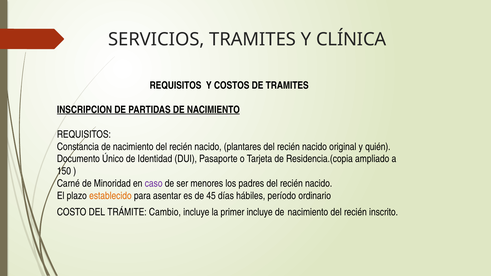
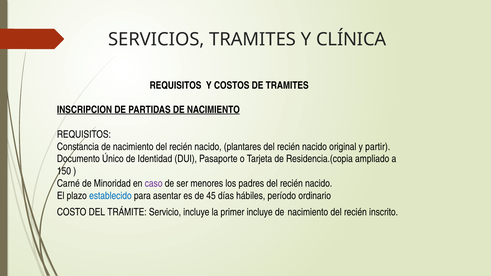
quién: quién -> partir (378, 147)
establecido colour: orange -> blue (110, 196)
Cambio: Cambio -> Servicio (165, 212)
